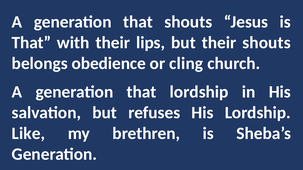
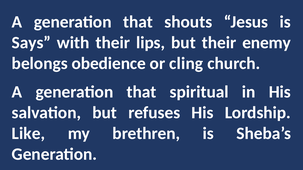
That: That -> Says (31, 43)
their shouts: shouts -> enemy (267, 43)
that lordship: lordship -> spiritual (199, 92)
